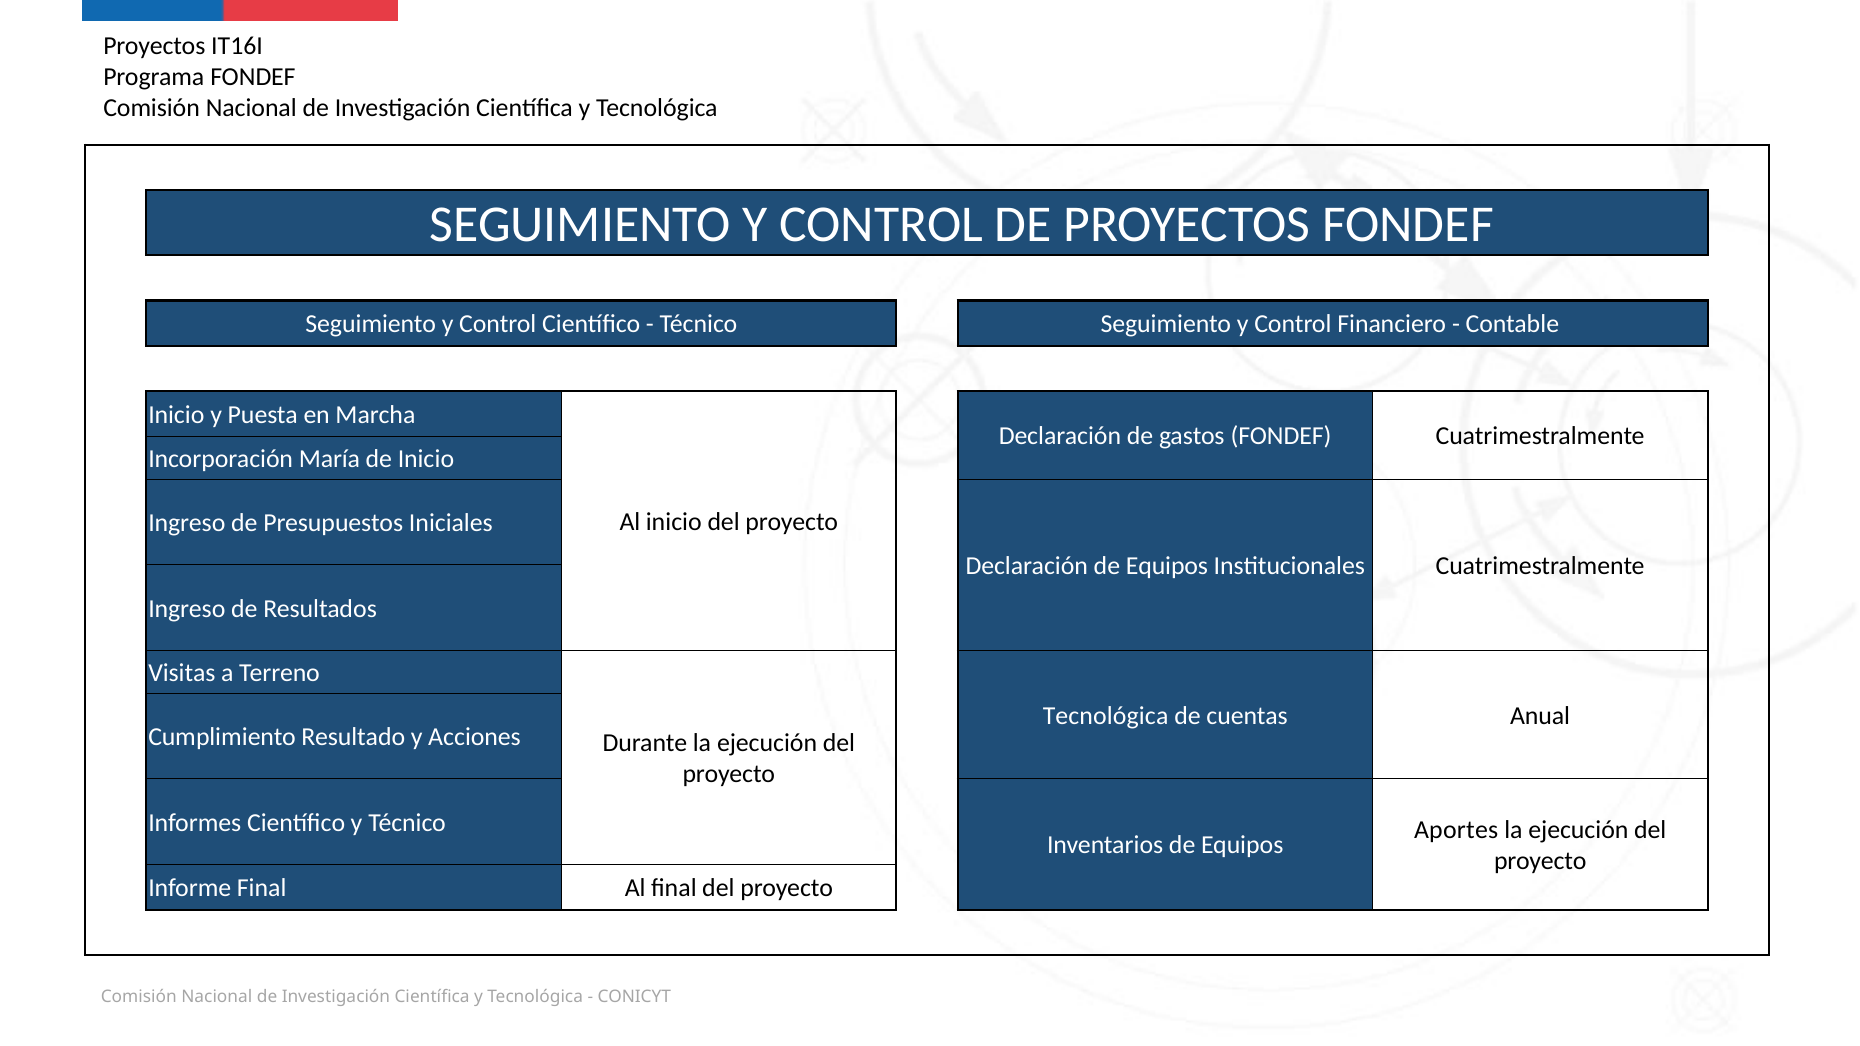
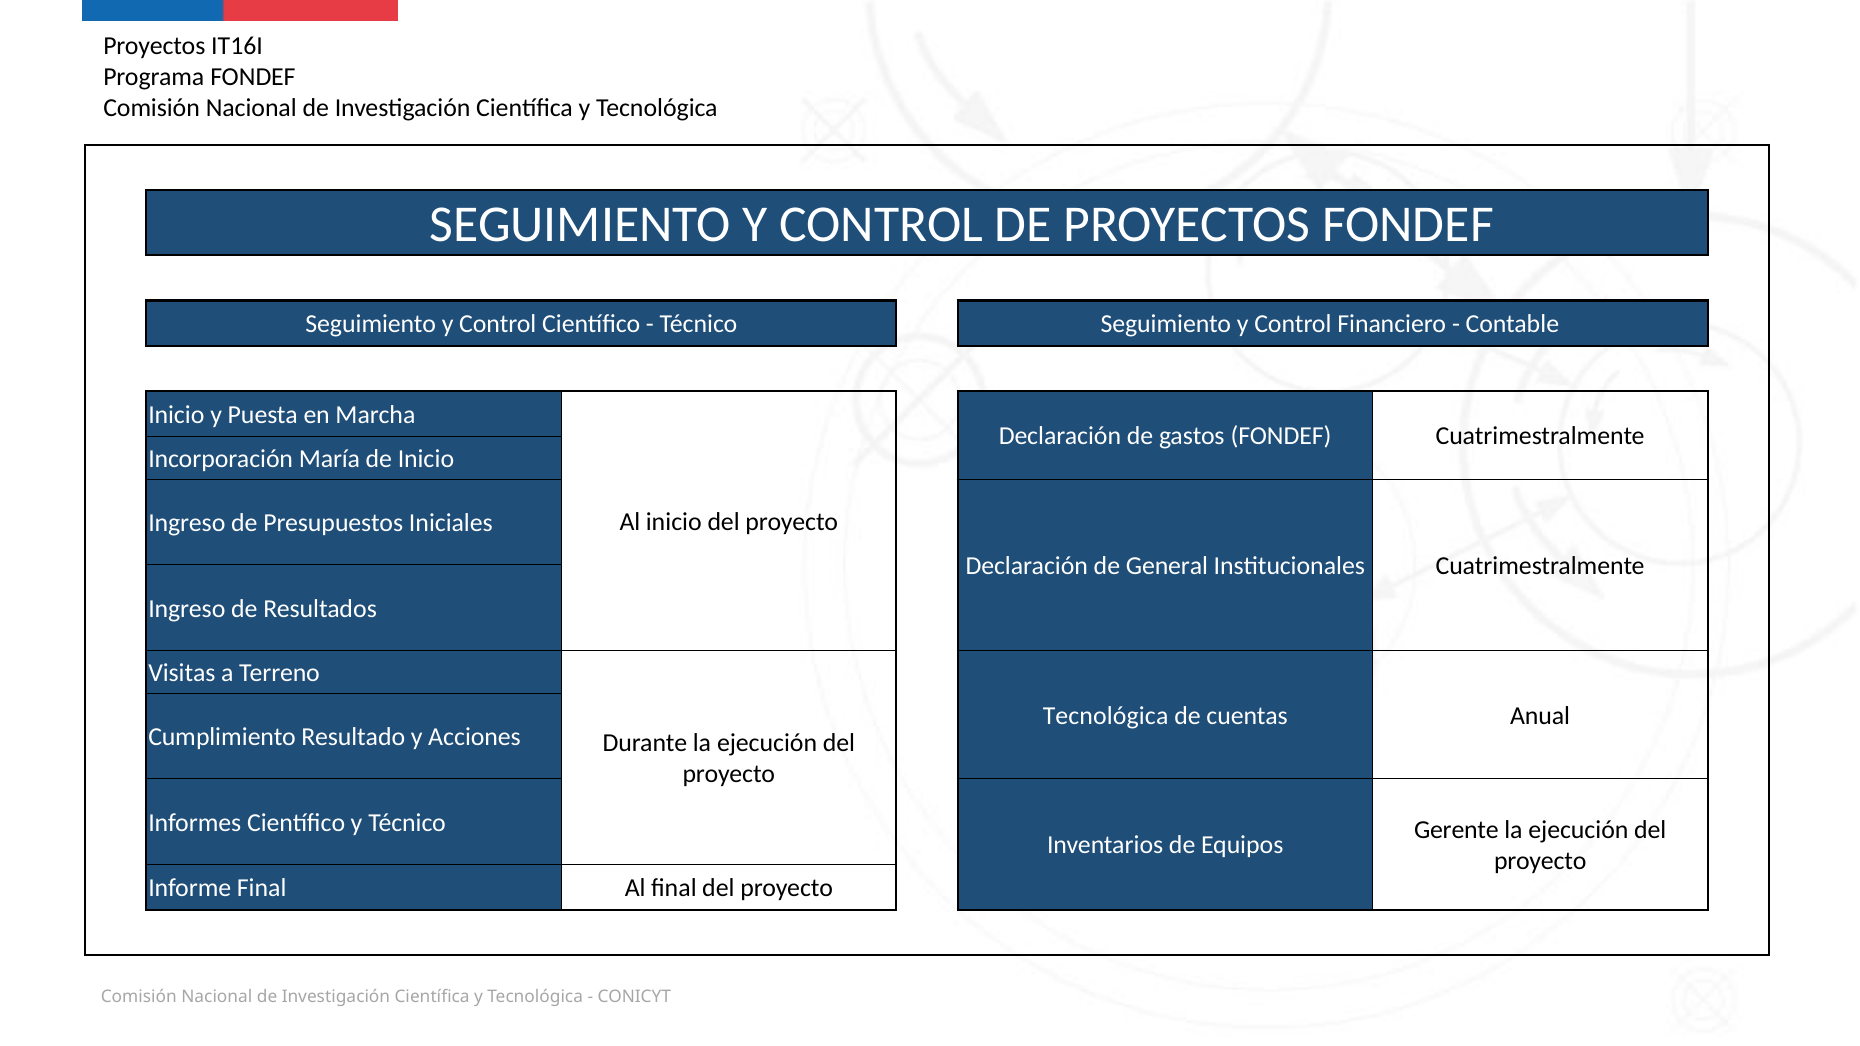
Declaración de Equipos: Equipos -> General (1167, 566)
Aportes: Aportes -> Gerente (1456, 830)
